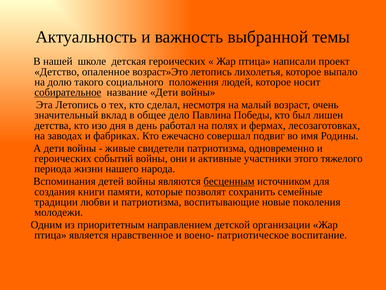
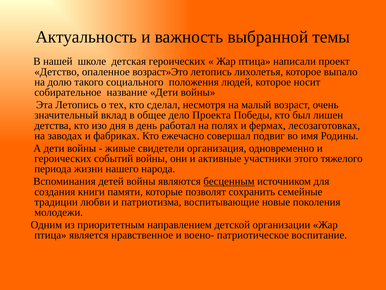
собирательное underline: present -> none (68, 92)
Павлина: Павлина -> Проекта (212, 115)
свидетели патриотизма: патриотизма -> организация (217, 148)
